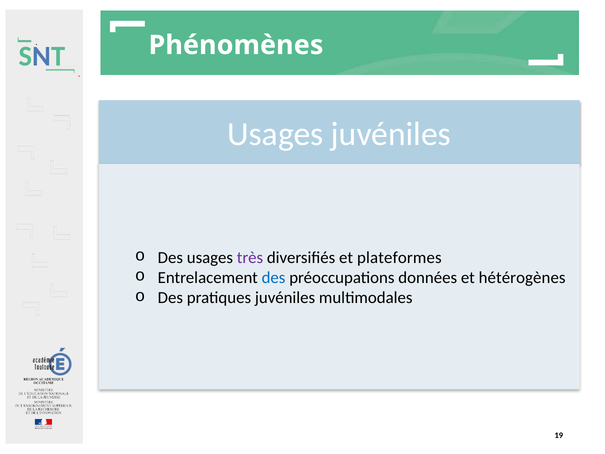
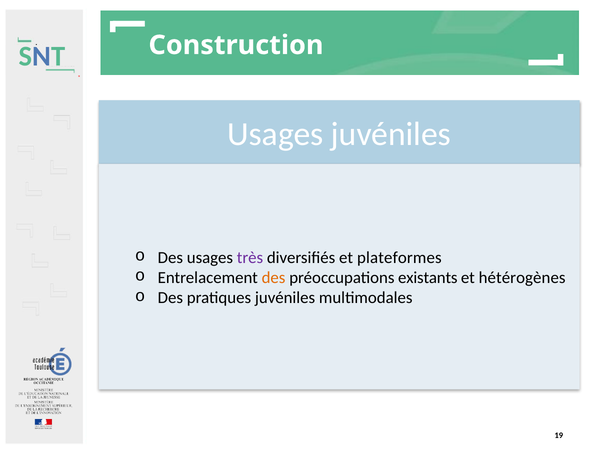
Phénomènes: Phénomènes -> Construction (236, 45)
des colour: blue -> orange (274, 278)
données: données -> existants (428, 278)
